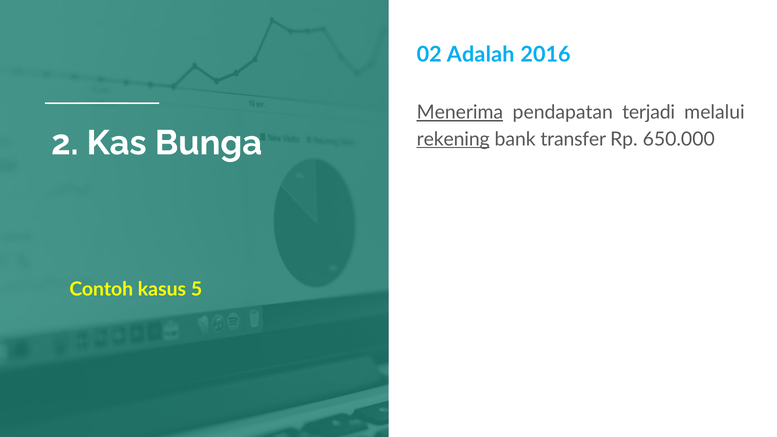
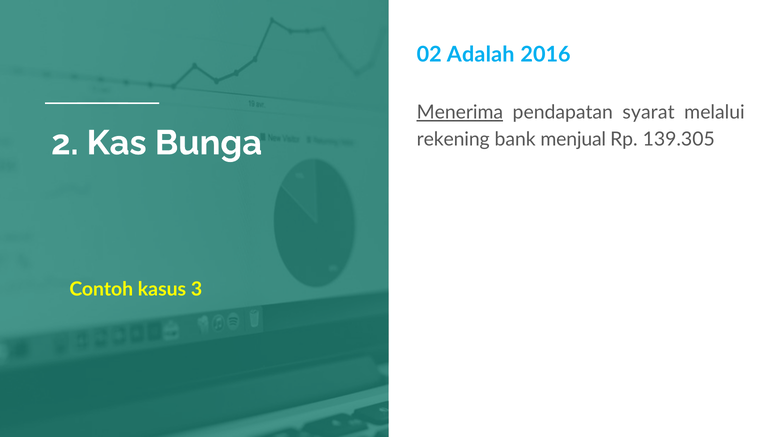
terjadi: terjadi -> syarat (649, 112)
rekening underline: present -> none (453, 139)
transfer: transfer -> menjual (573, 139)
650.000: 650.000 -> 139.305 (679, 139)
5: 5 -> 3 (197, 289)
